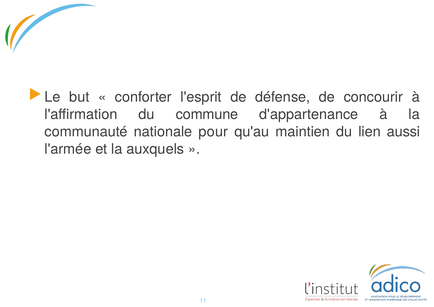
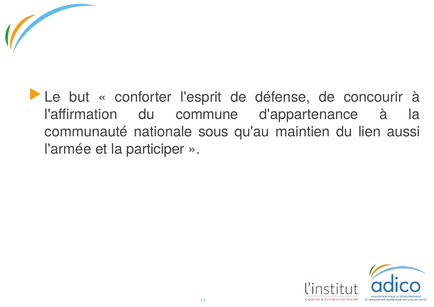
pour: pour -> sous (213, 132)
auxquels: auxquels -> participer (155, 149)
